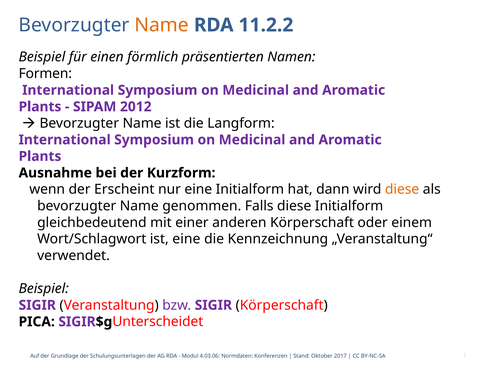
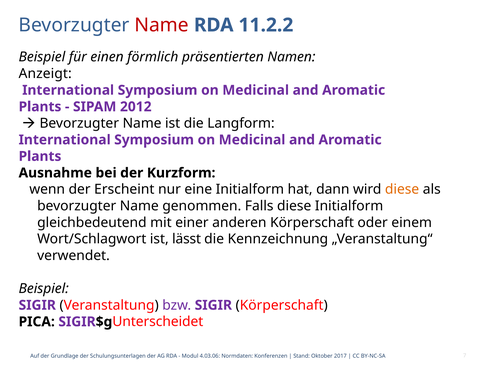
Name colour: orange -> red (162, 25)
Formen: Formen -> Anzeigt (45, 74)
ist eine: eine -> lässt (187, 239)
